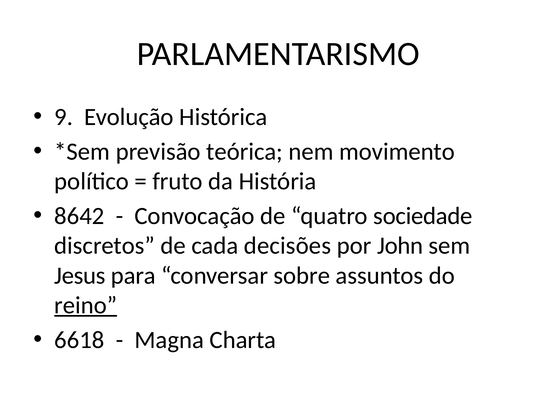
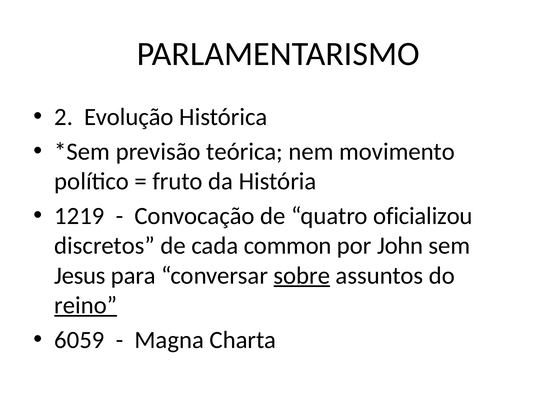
9: 9 -> 2 (64, 117)
8642: 8642 -> 1219 (79, 216)
sociedade: sociedade -> oficializou (423, 216)
decisões: decisões -> common (288, 246)
sobre underline: none -> present (302, 275)
6618: 6618 -> 6059 (79, 340)
